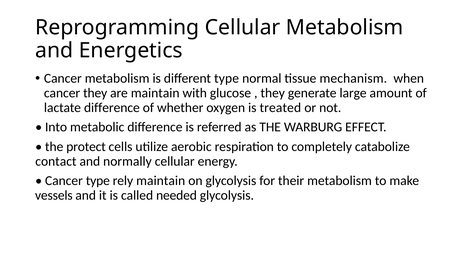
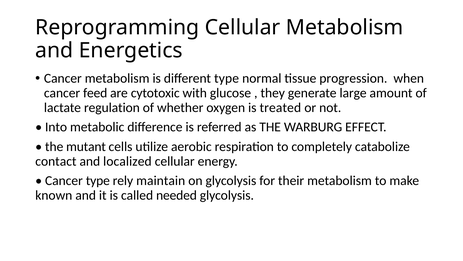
mechanism: mechanism -> progression (353, 78)
cancer they: they -> feed (95, 93)
are maintain: maintain -> cytotoxic (155, 93)
lactate difference: difference -> regulation (112, 107)
protect: protect -> mutant (86, 146)
normally: normally -> localized (127, 161)
vessels: vessels -> known (54, 195)
